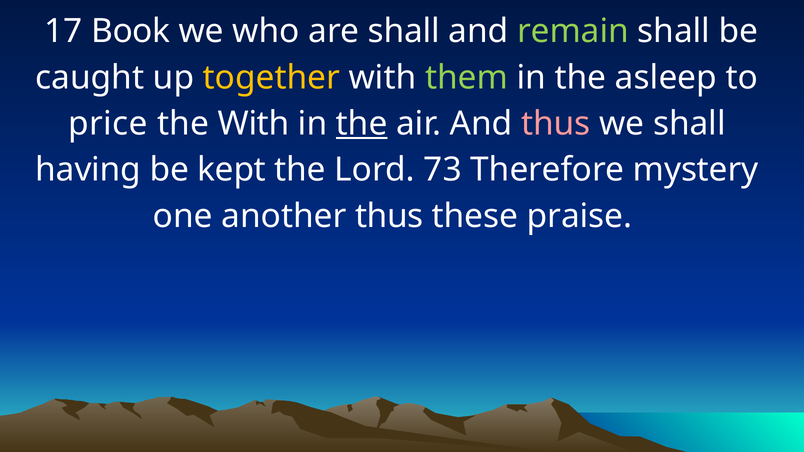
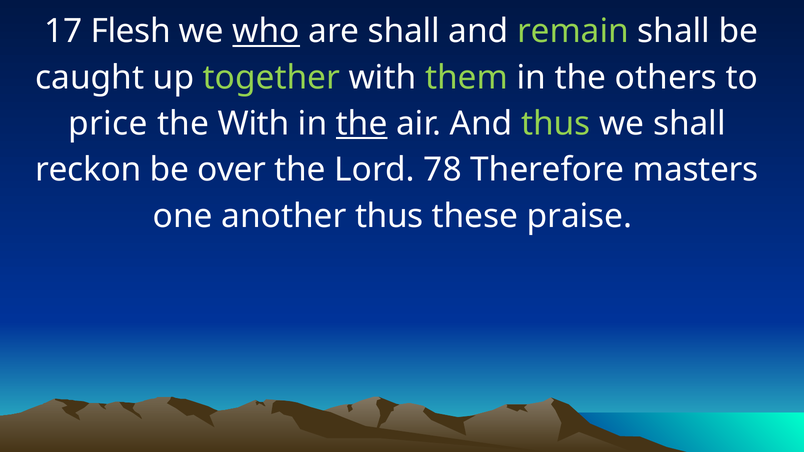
Book: Book -> Flesh (131, 31)
who underline: none -> present (266, 31)
together colour: yellow -> light green (271, 78)
asleep: asleep -> others (666, 78)
thus colour: pink -> light green (556, 124)
having: having -> reckon (88, 170)
kept: kept -> over (232, 170)
73: 73 -> 78 (443, 170)
mystery: mystery -> masters (696, 170)
